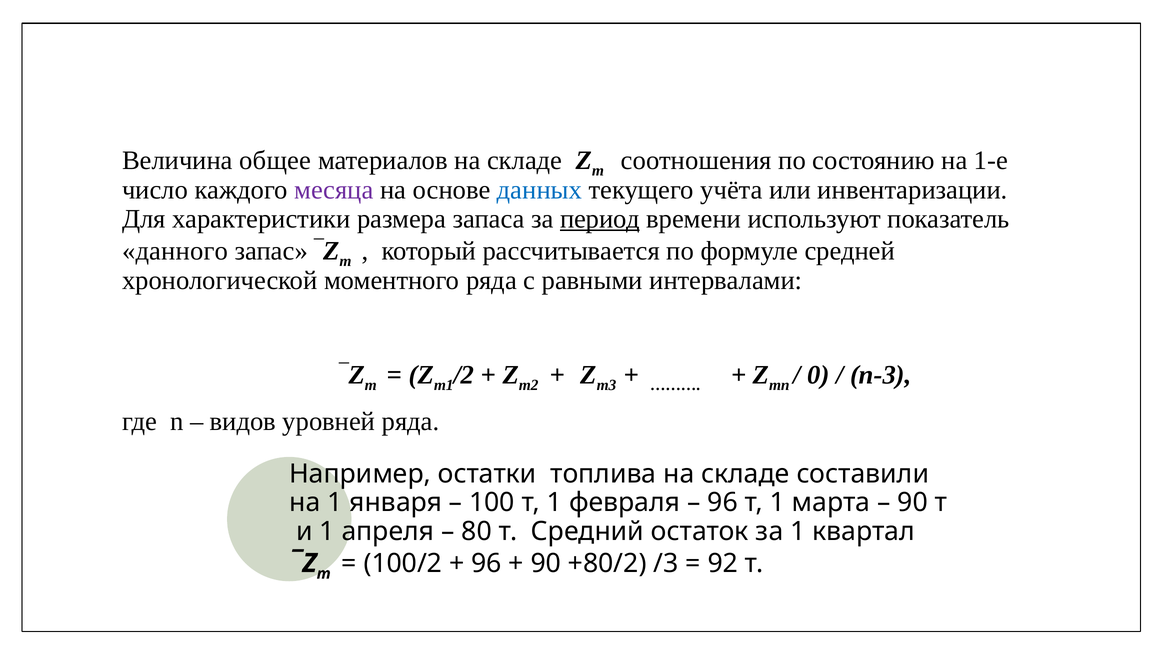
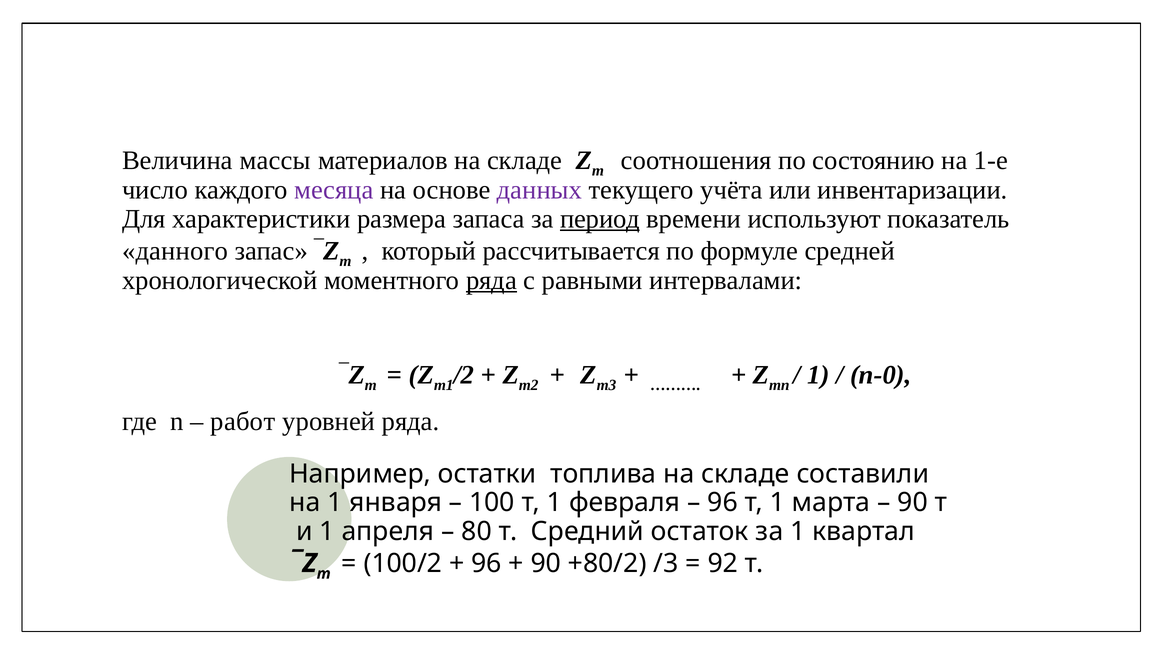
общее: общее -> массы (275, 161)
данных colour: blue -> purple (539, 190)
ряда underline: none -> present (491, 280)
0: 0 -> 1 (818, 375)
n-3: n-3 -> n-0 (881, 375)
видов: видов -> работ (243, 422)
